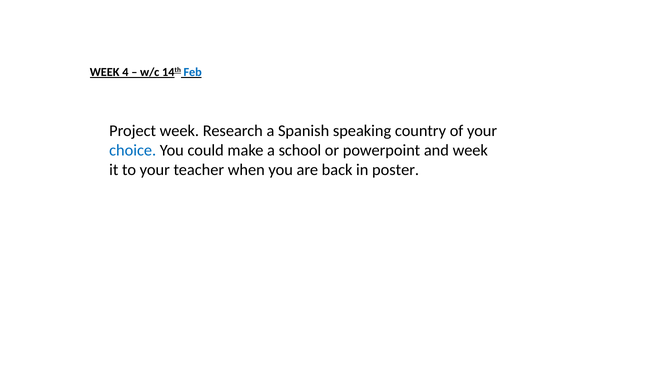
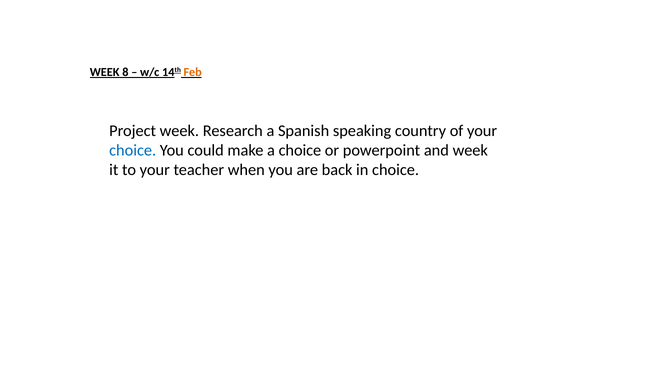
4: 4 -> 8 (125, 72)
Feb colour: blue -> orange (193, 72)
a school: school -> choice (300, 150)
in poster: poster -> choice (396, 170)
